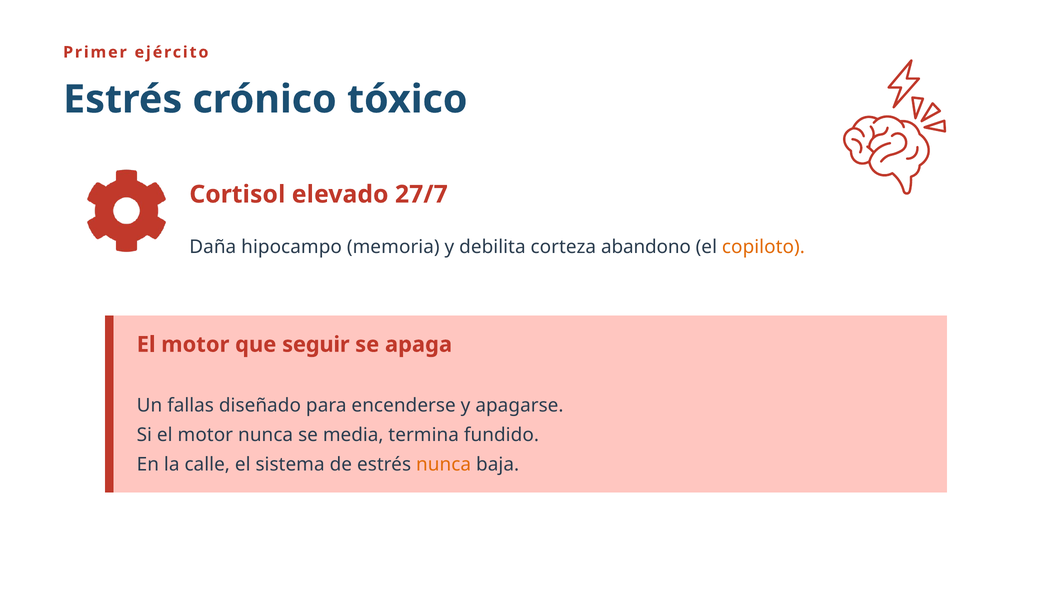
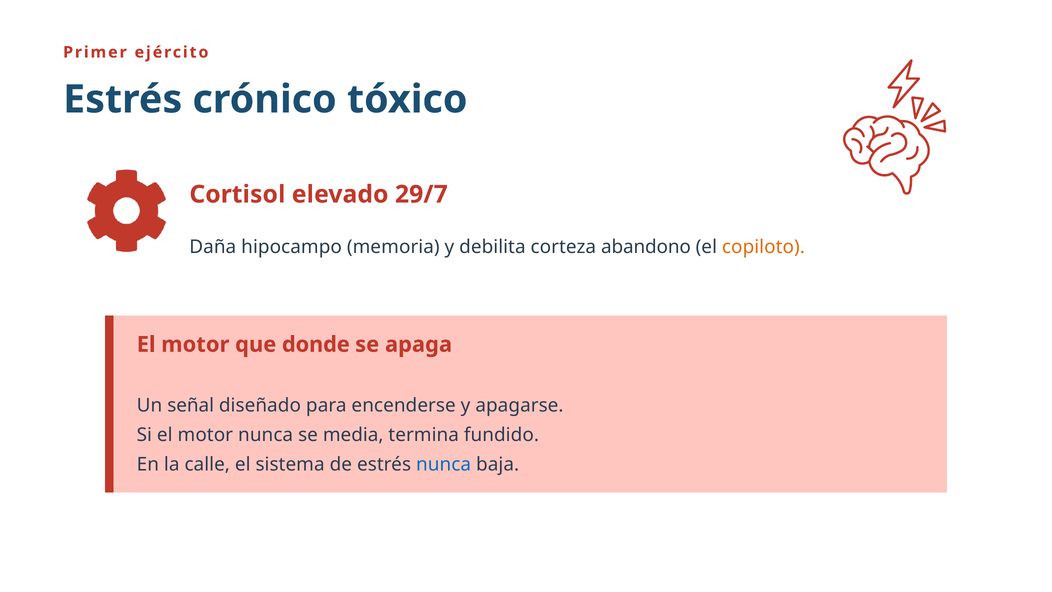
27/7: 27/7 -> 29/7 (421, 194)
seguir: seguir -> donde (316, 344)
fallas: fallas -> señal (191, 405)
nunca colour: orange -> blue (444, 465)
